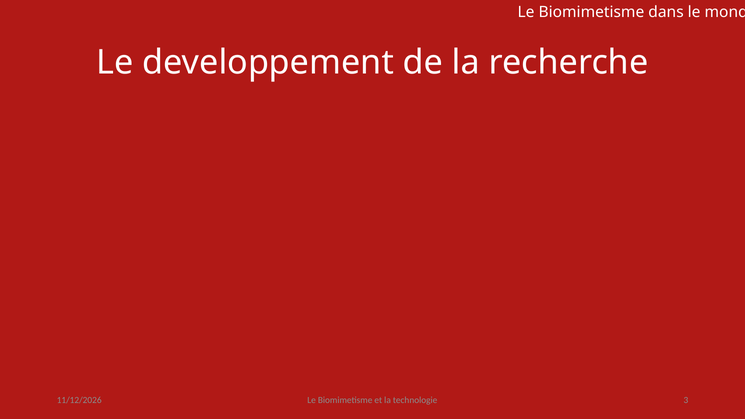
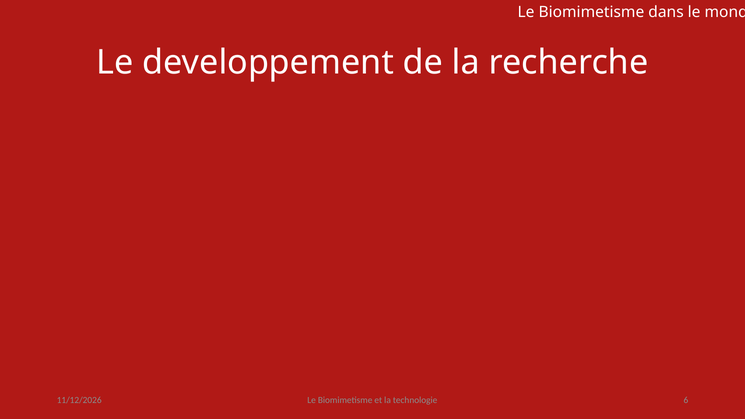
3: 3 -> 6 (686, 400)
